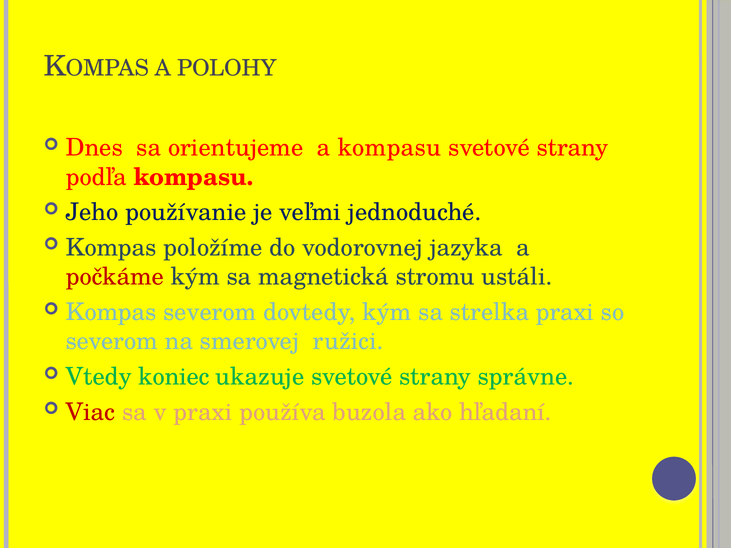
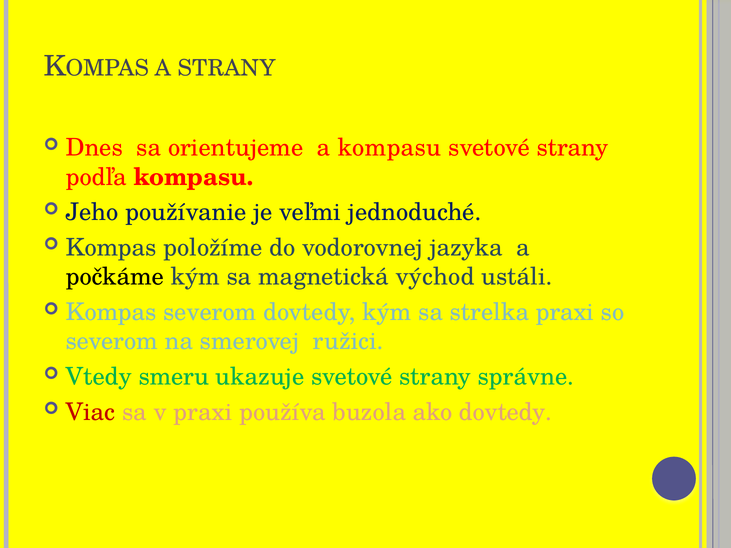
A POLOHY: POLOHY -> STRANY (227, 68)
počkáme colour: red -> black (115, 277)
stromu: stromu -> východ (435, 277)
koniec: koniec -> smeru (174, 377)
ako hľadaní: hľadaní -> dovtedy (506, 412)
